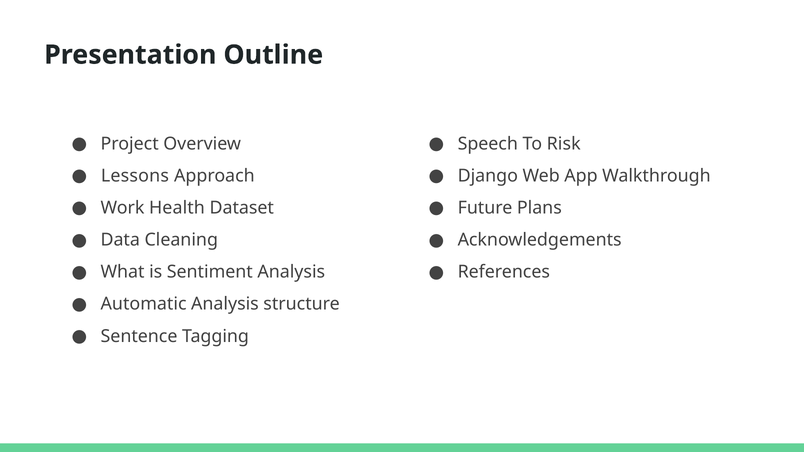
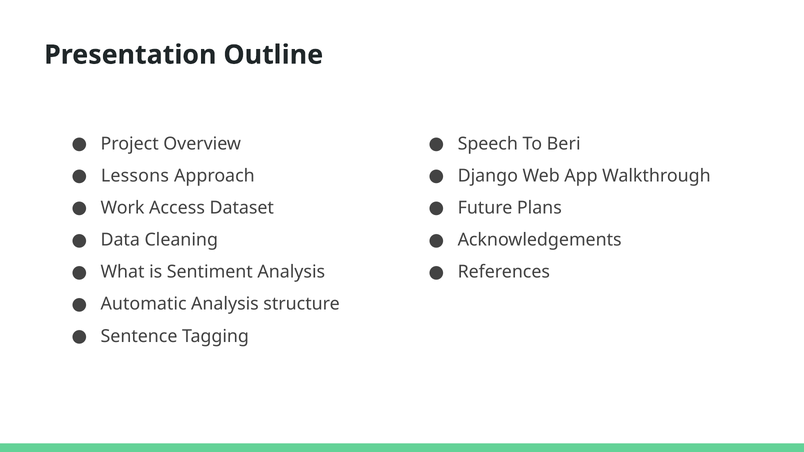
Risk: Risk -> Beri (564, 144)
Health: Health -> Access (177, 208)
